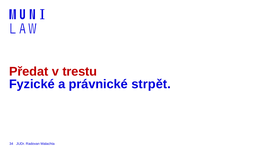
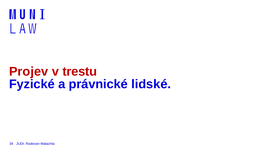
Předat: Předat -> Projev (29, 72)
strpět: strpět -> lidské (151, 84)
